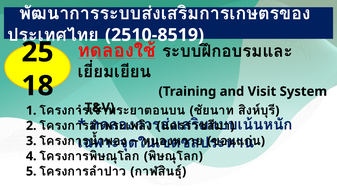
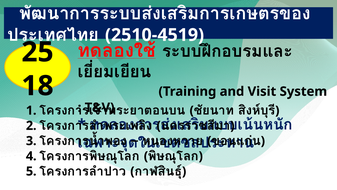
2510-8519: 2510-8519 -> 2510-4519 (155, 35)
